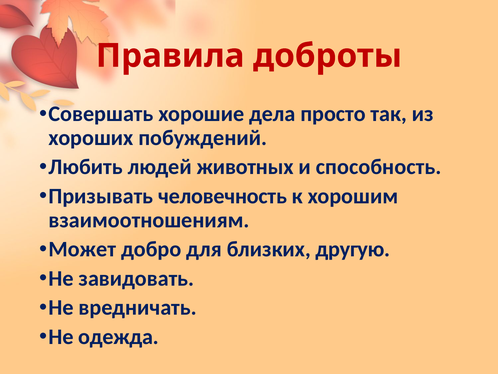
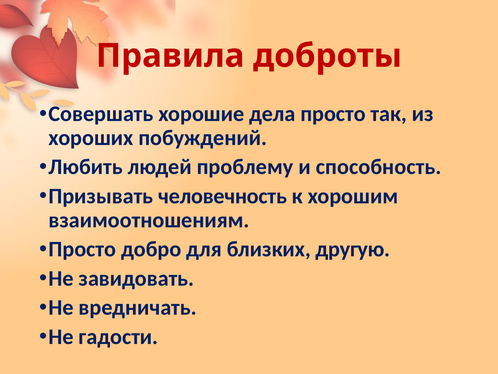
животных: животных -> проблему (245, 167)
Может: Может -> Просто (82, 249)
одежда: одежда -> гадости (118, 336)
